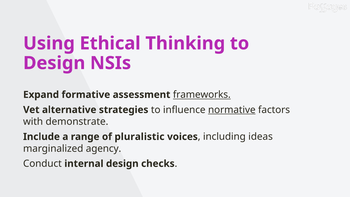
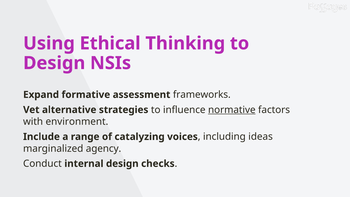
frameworks underline: present -> none (202, 95)
demonstrate: demonstrate -> environment (77, 122)
pluralistic: pluralistic -> catalyzing (140, 137)
